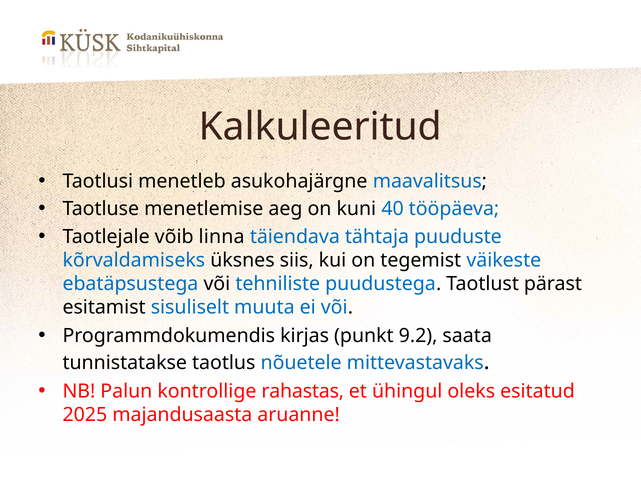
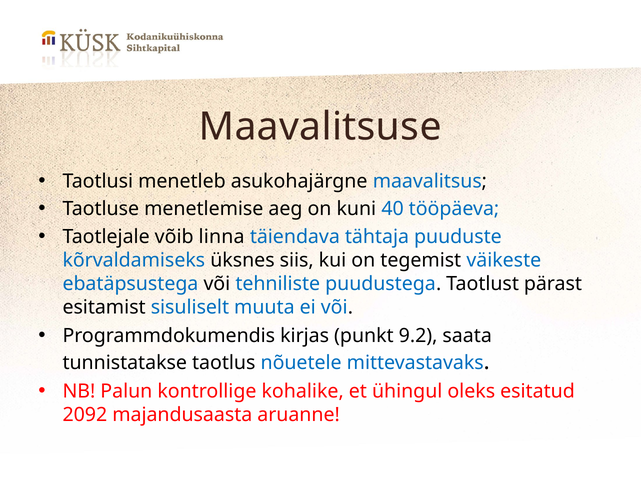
Kalkuleeritud: Kalkuleeritud -> Maavalitsuse (320, 127)
rahastas: rahastas -> kohalike (303, 391)
2025: 2025 -> 2092 (85, 415)
